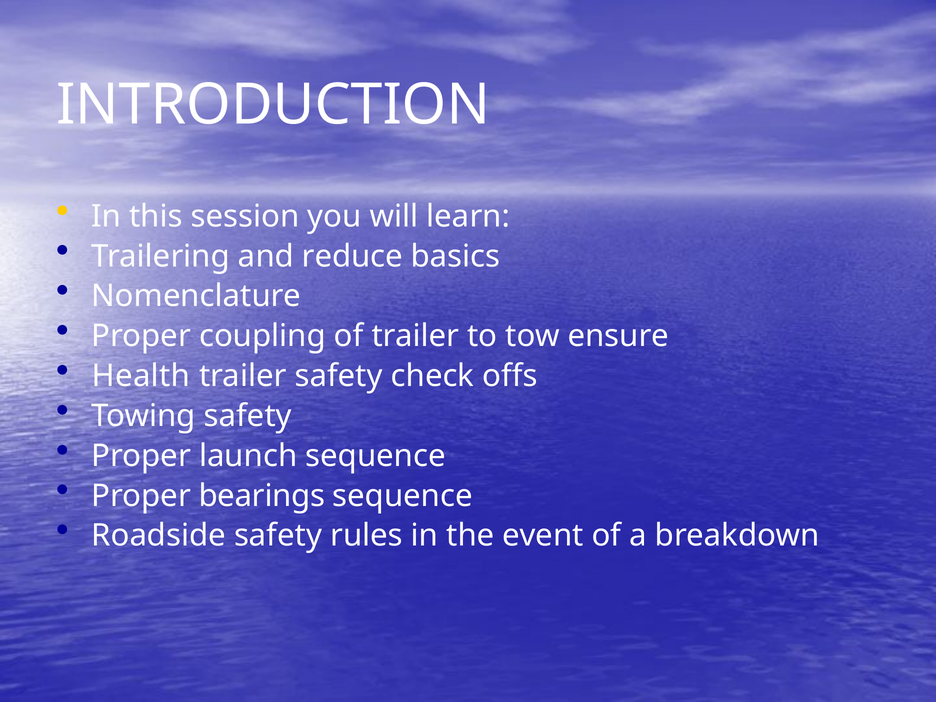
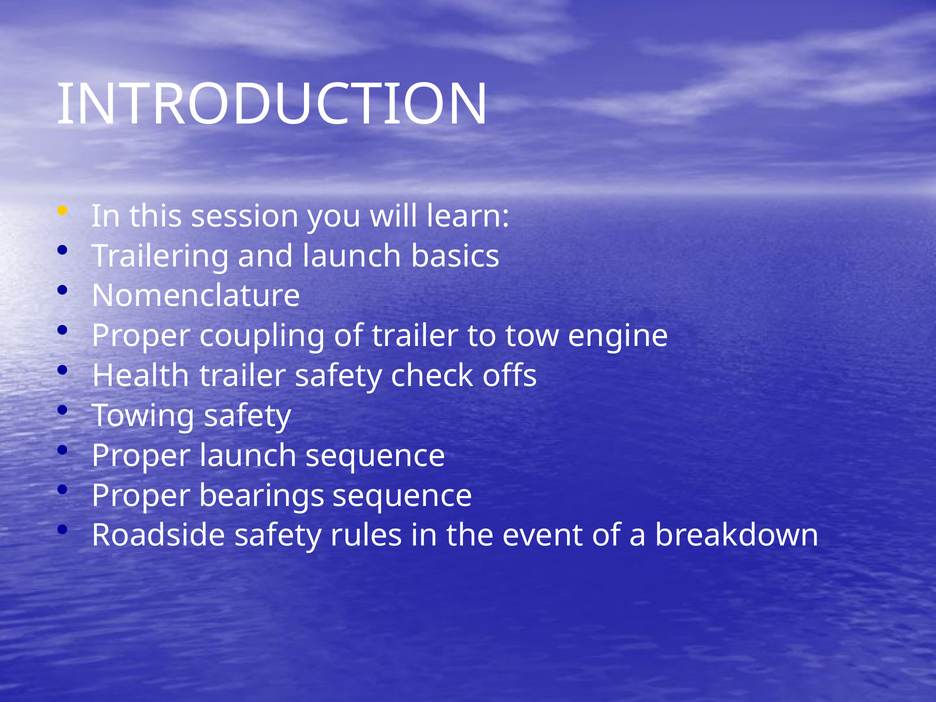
and reduce: reduce -> launch (352, 256)
ensure: ensure -> engine (618, 336)
